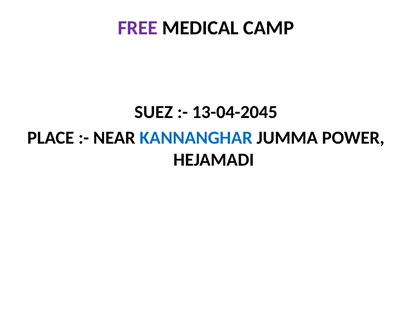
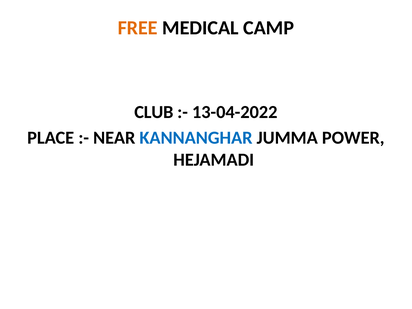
FREE colour: purple -> orange (138, 28)
SUEZ: SUEZ -> CLUB (154, 112)
13-04-2045: 13-04-2045 -> 13-04-2022 (235, 112)
